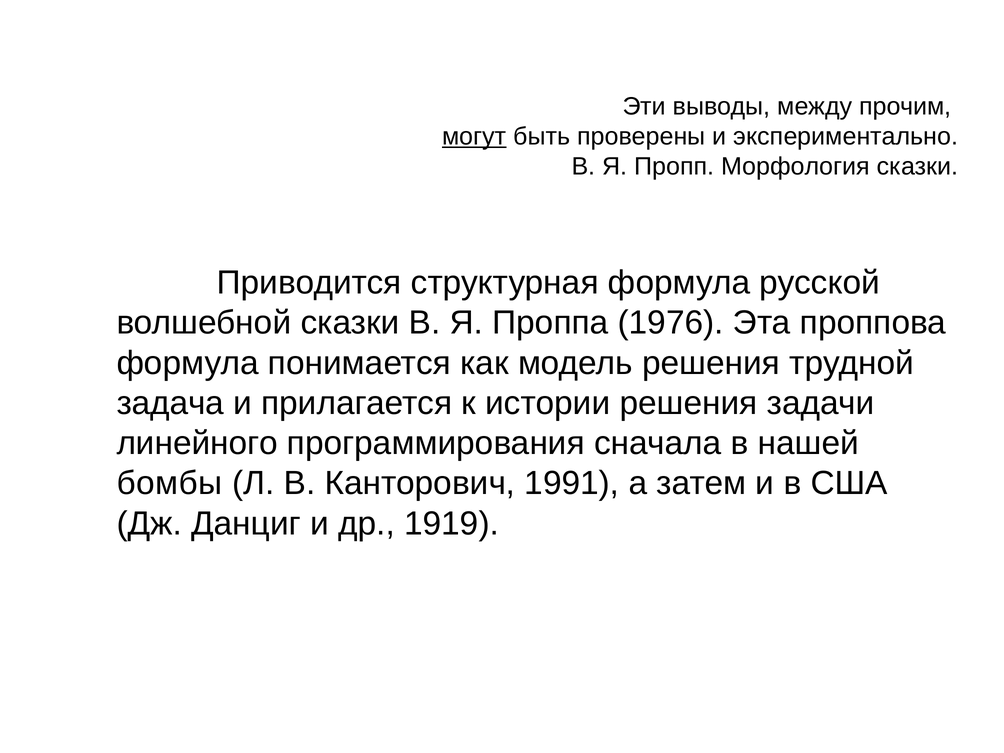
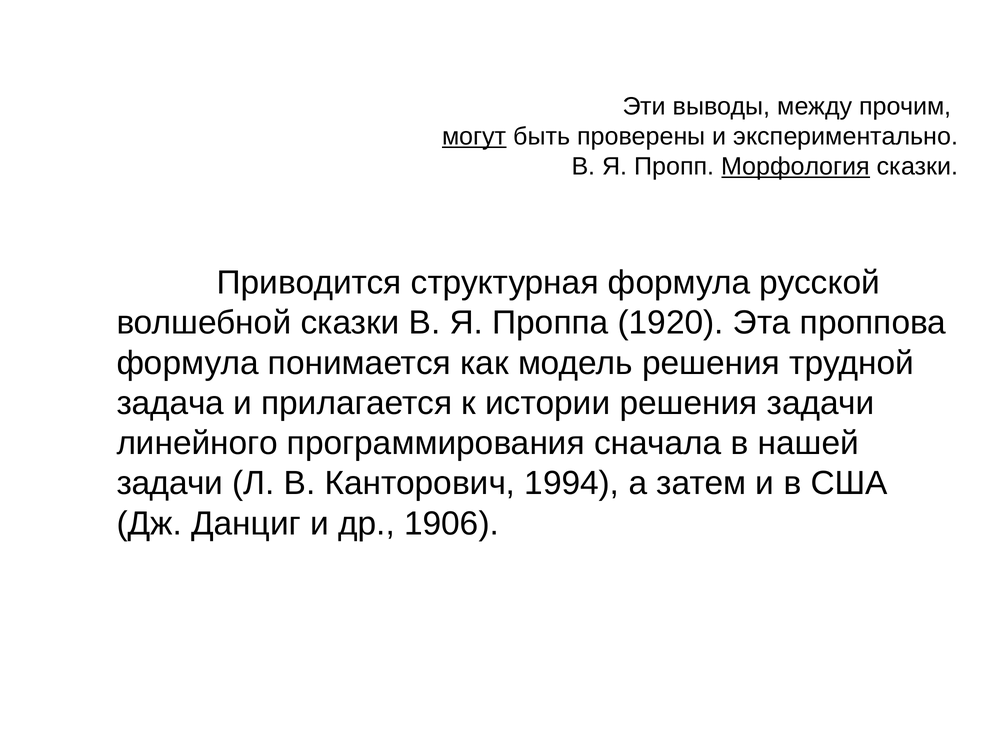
Морфология underline: none -> present (796, 167)
1976: 1976 -> 1920 (671, 323)
бомбы: бомбы -> задачи (170, 483)
1991: 1991 -> 1994 (572, 483)
1919: 1919 -> 1906 (452, 524)
